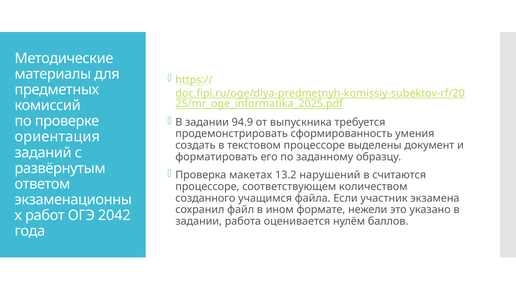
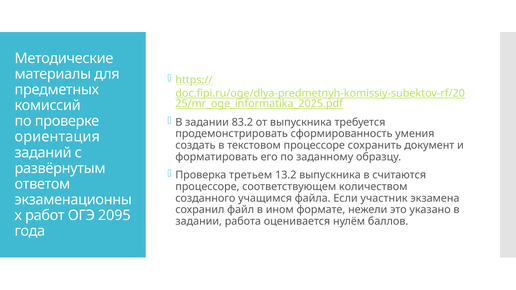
94.9: 94.9 -> 83.2 (242, 122)
выделены: выделены -> сохранить (375, 145)
макетах: макетах -> третьем (251, 175)
13.2 нарушений: нарушений -> выпускника (330, 175)
2042: 2042 -> 2095 (114, 215)
